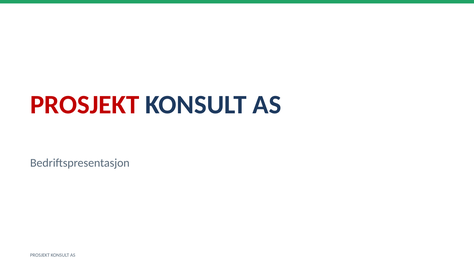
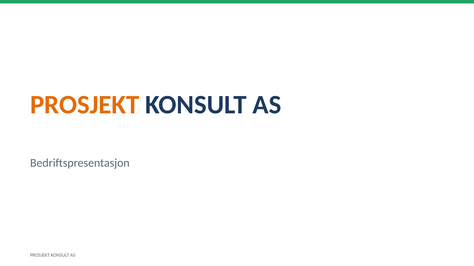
PROSJEKT colour: red -> orange (85, 105)
